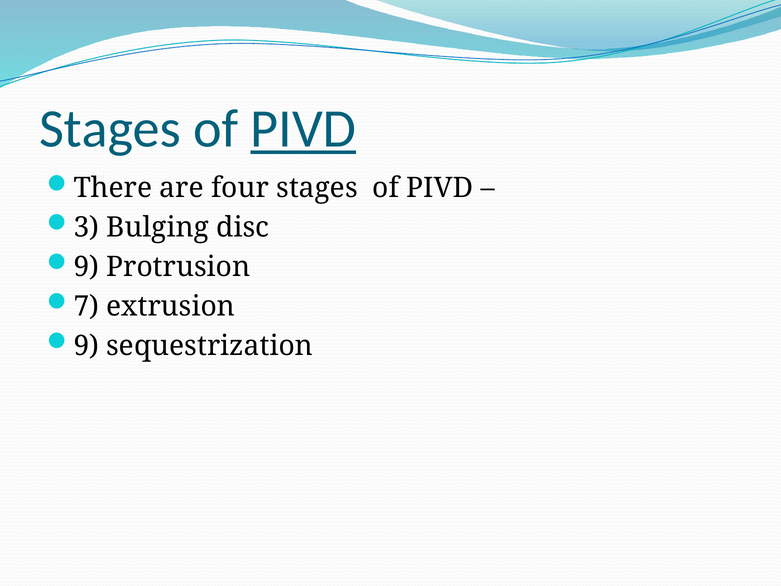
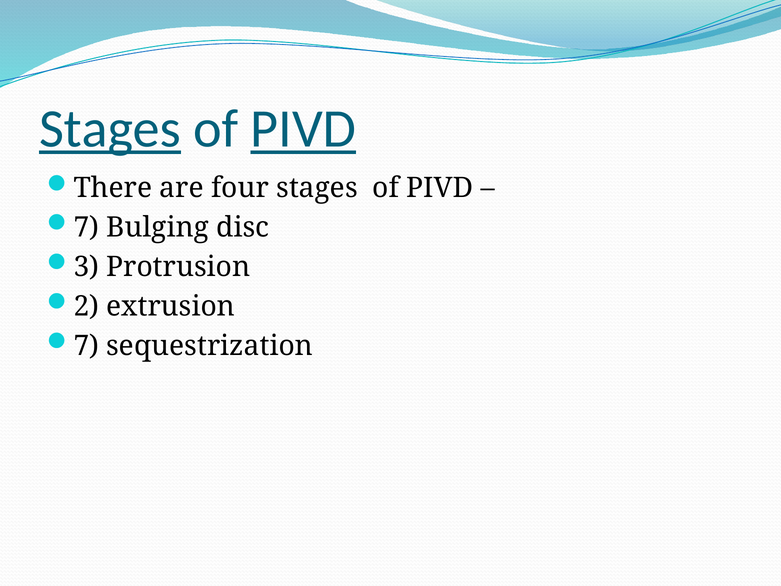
Stages underline: none -> present (110, 129)
3: 3 -> 7 (86, 227)
9: 9 -> 3 (86, 267)
7: 7 -> 2 (86, 306)
9: 9 -> 7 (86, 346)
